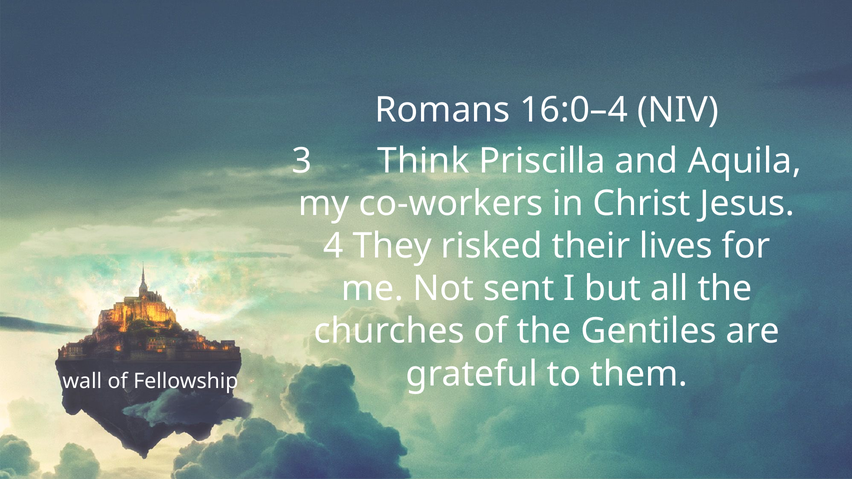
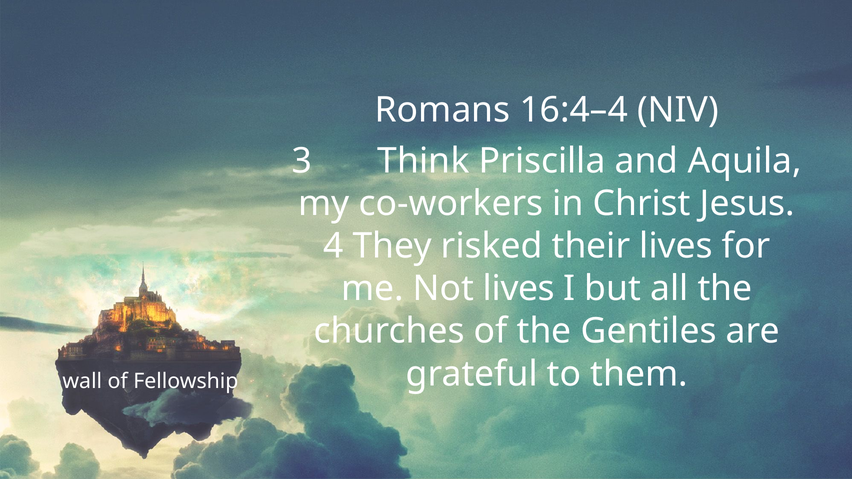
16:0–4: 16:0–4 -> 16:4–4 (574, 110)
Not sent: sent -> lives (519, 289)
